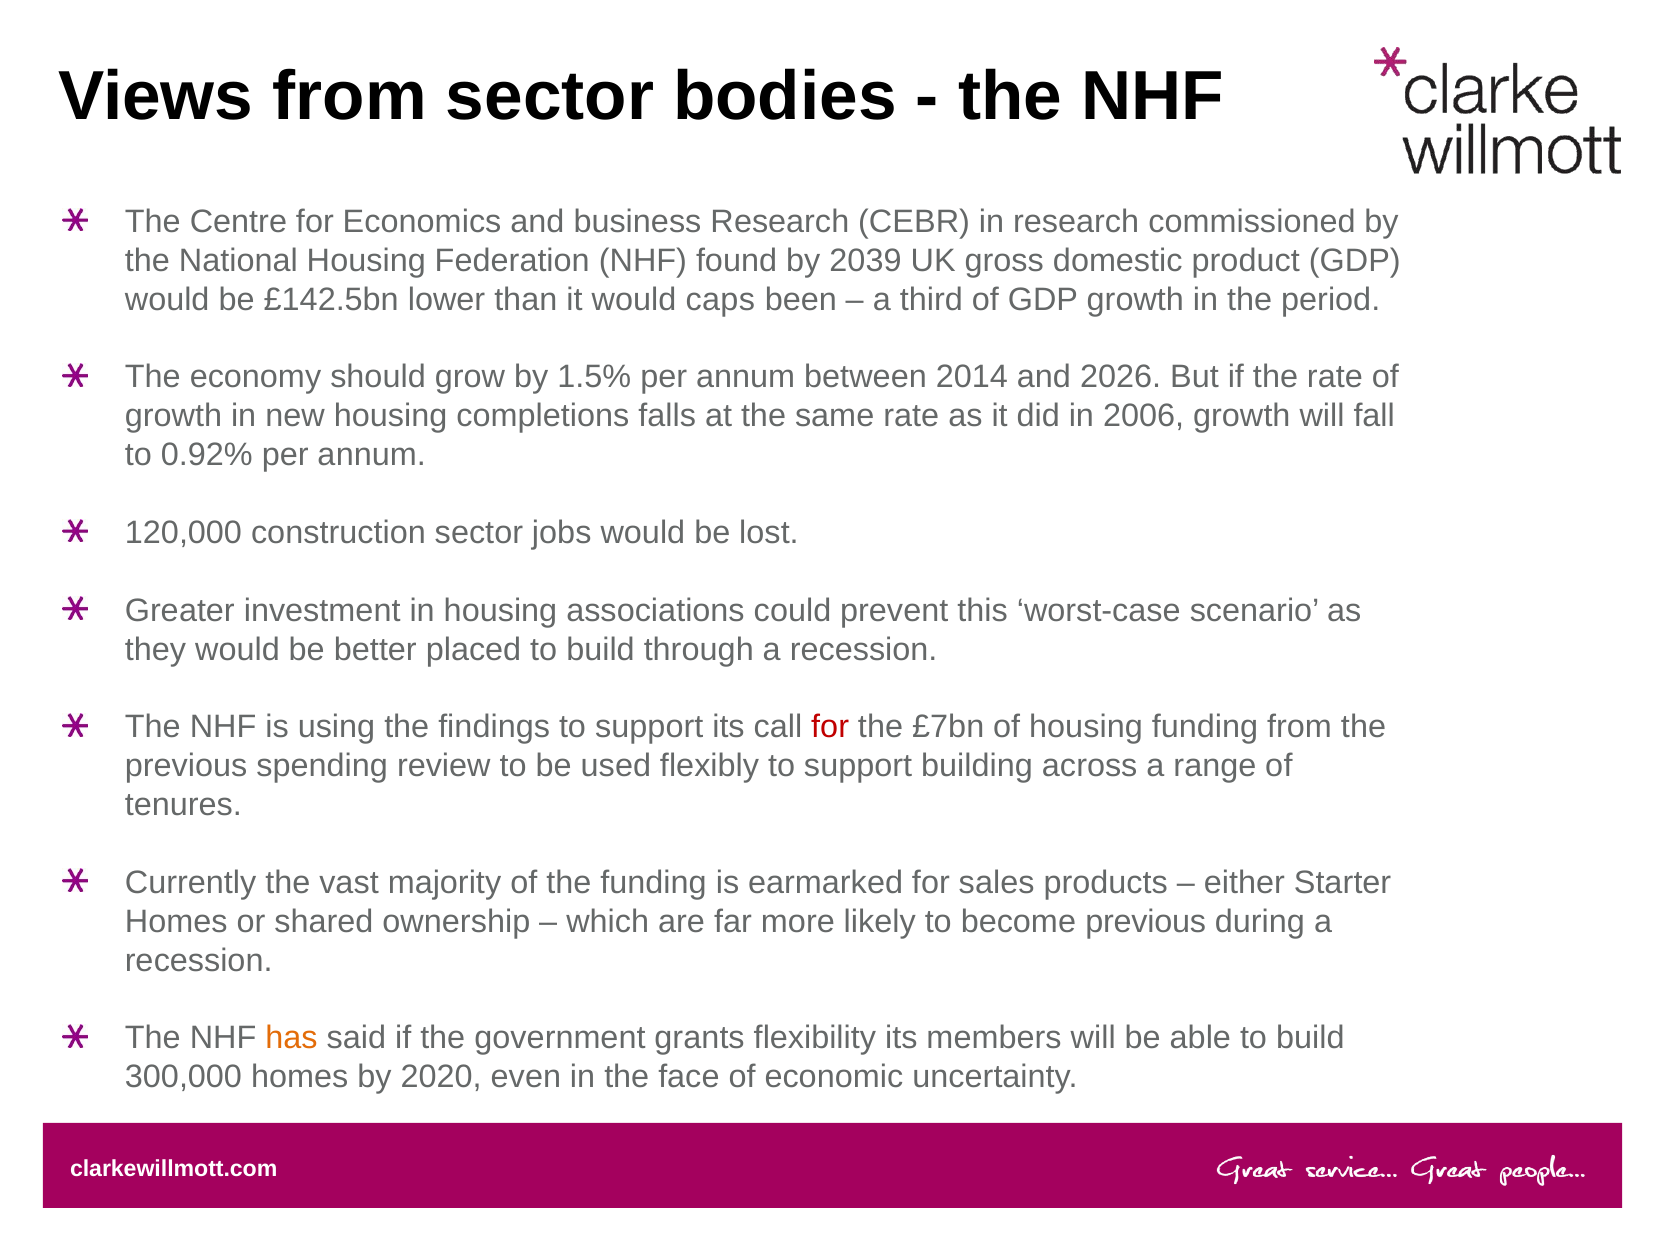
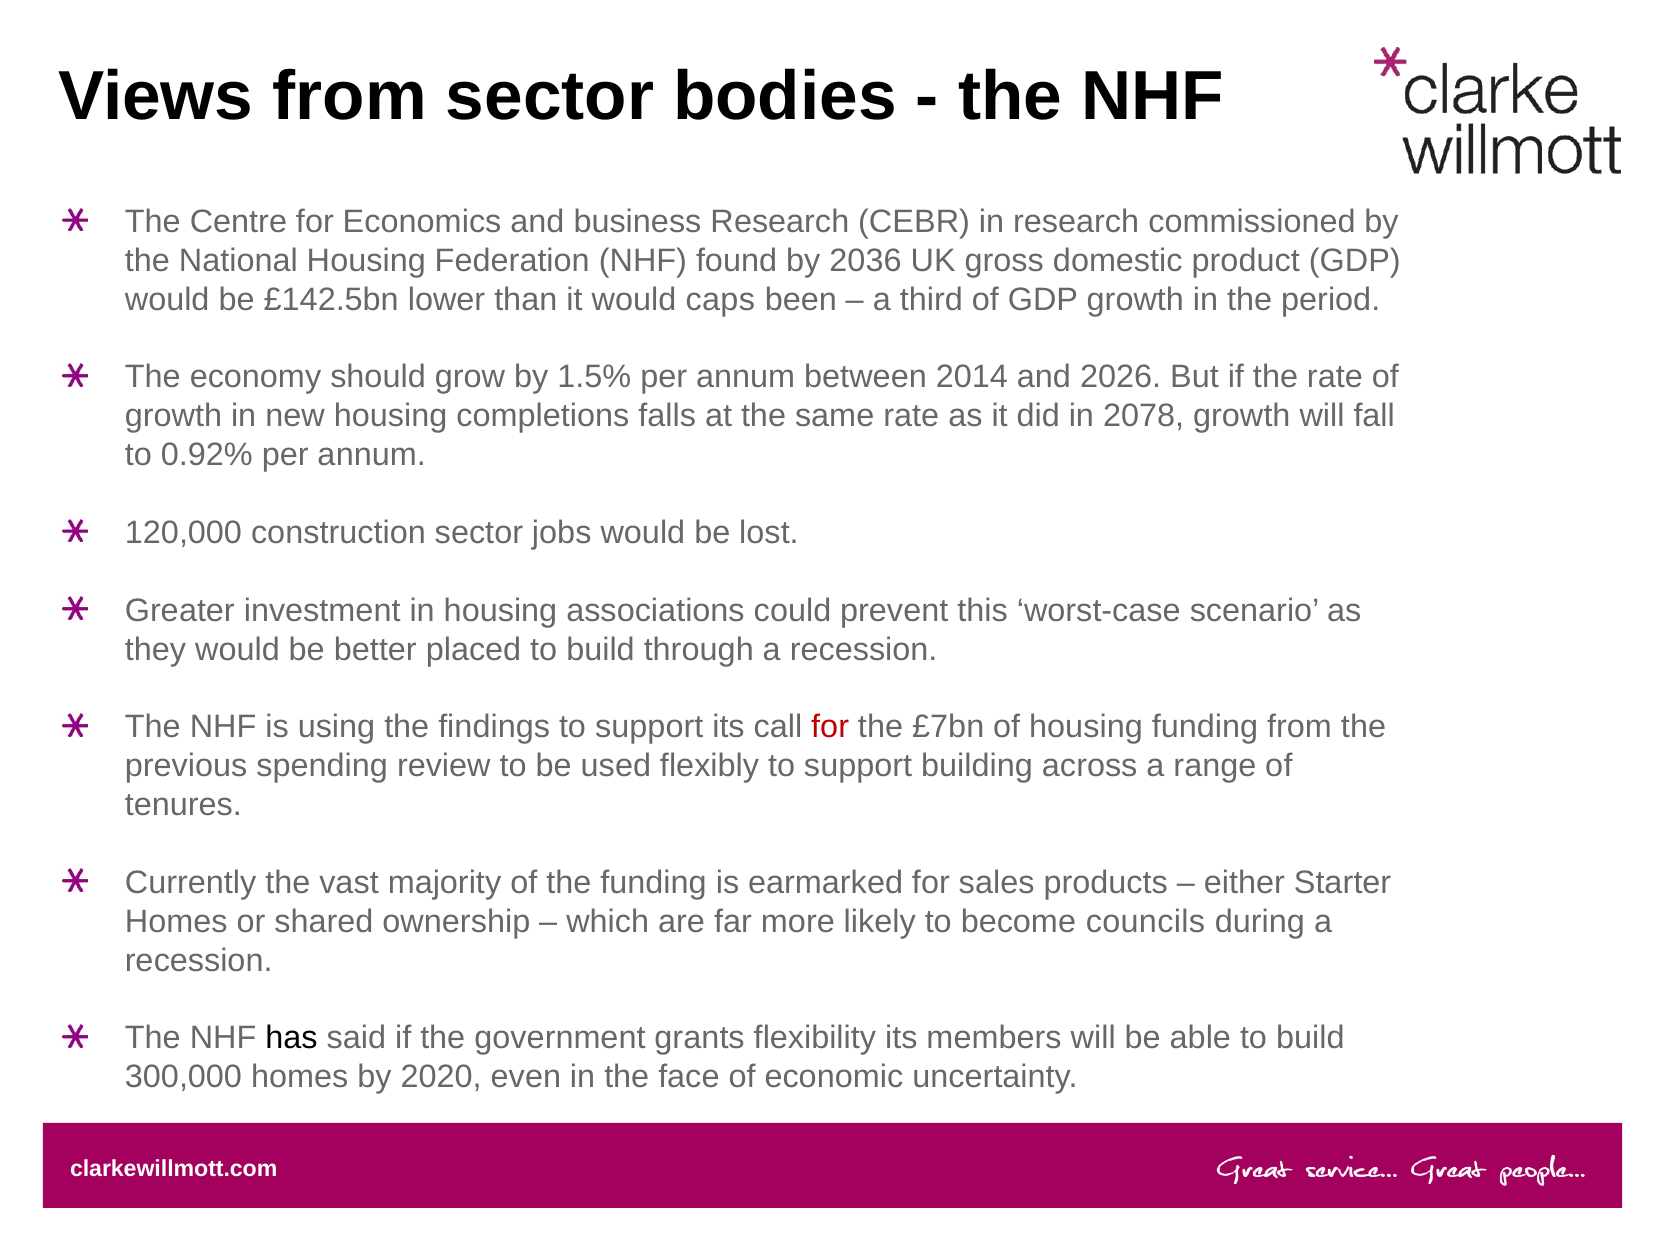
2039: 2039 -> 2036 (865, 261)
2006: 2006 -> 2078 (1144, 416)
become previous: previous -> councils (1145, 921)
has colour: orange -> black (292, 1038)
